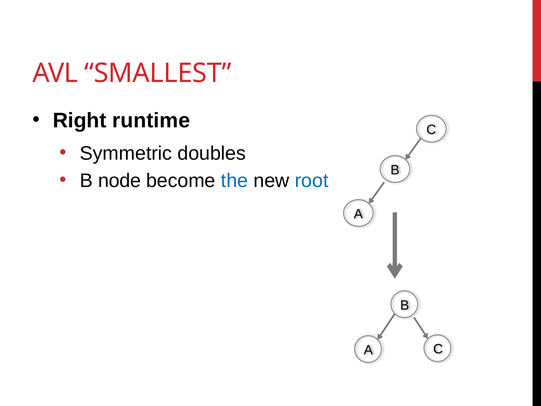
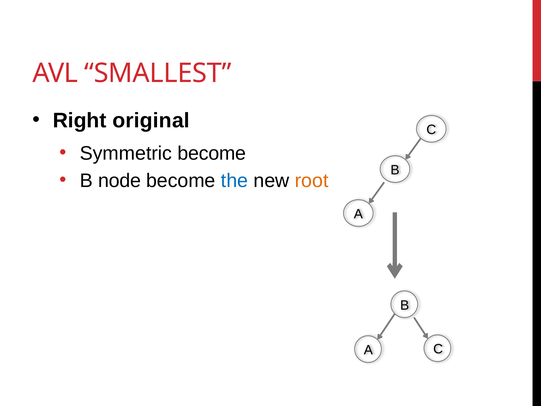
runtime: runtime -> original (151, 120)
Symmetric doubles: doubles -> become (212, 153)
root colour: blue -> orange (312, 181)
